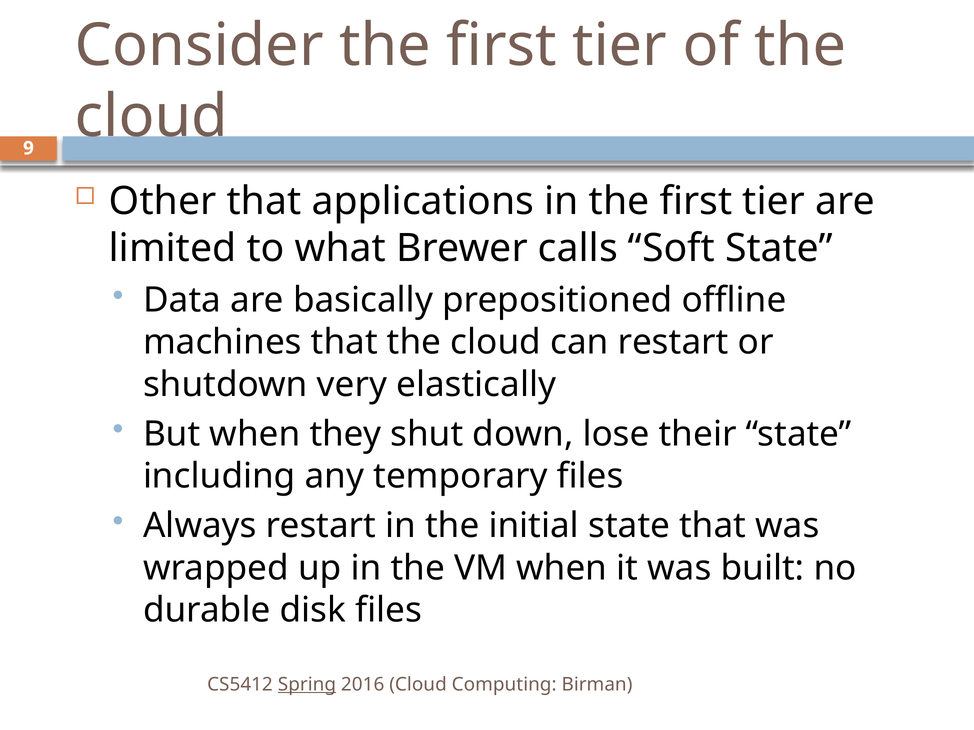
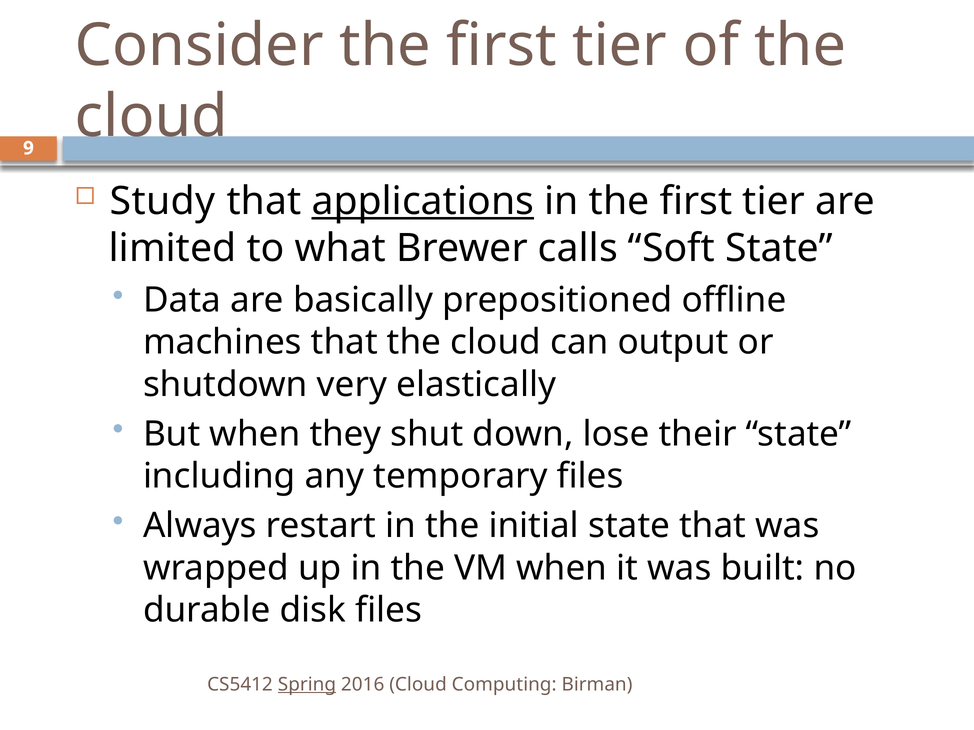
Other: Other -> Study (163, 202)
applications underline: none -> present (423, 202)
can restart: restart -> output (673, 343)
